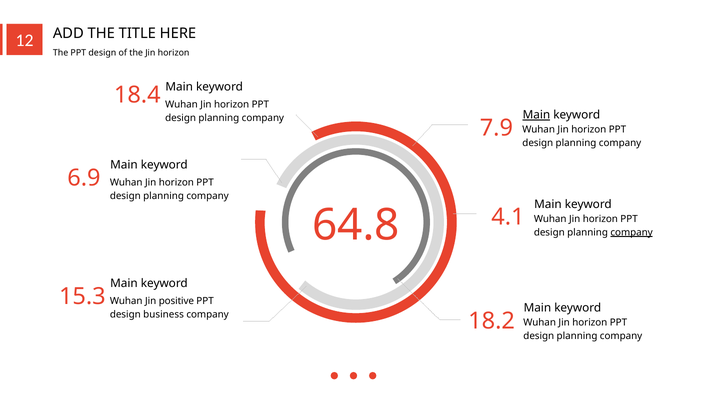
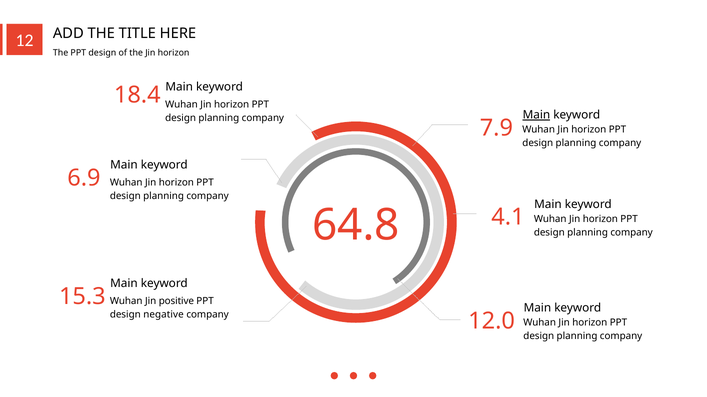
company underline: present -> none (632, 233)
business: business -> negative (164, 315)
18.2: 18.2 -> 12.0 (492, 321)
